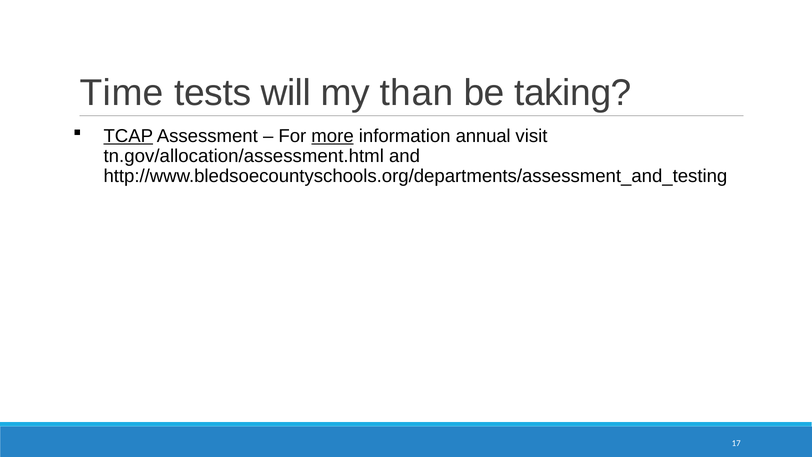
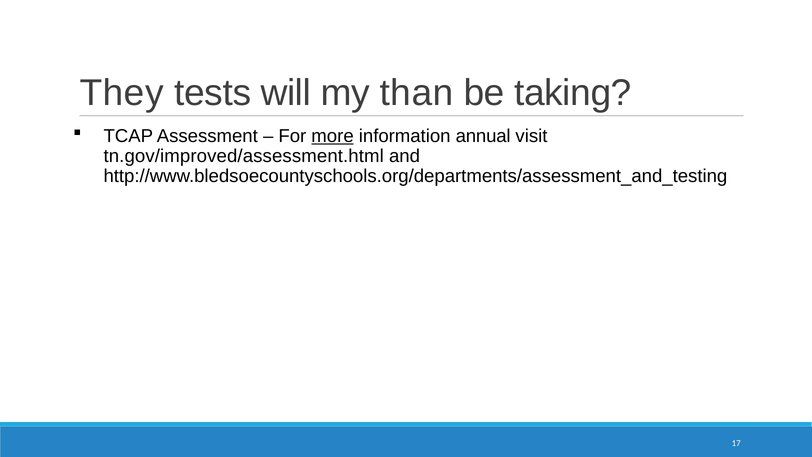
Time: Time -> They (122, 93)
TCAP underline: present -> none (128, 136)
tn.gov/allocation/assessment.html: tn.gov/allocation/assessment.html -> tn.gov/improved/assessment.html (244, 156)
